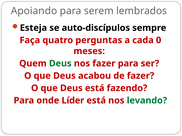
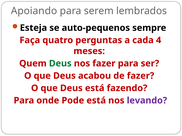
auto-discípulos: auto-discípulos -> auto-pequenos (96, 28)
0: 0 -> 4 (159, 40)
Líder: Líder -> Pode (73, 101)
levando colour: green -> purple (147, 101)
